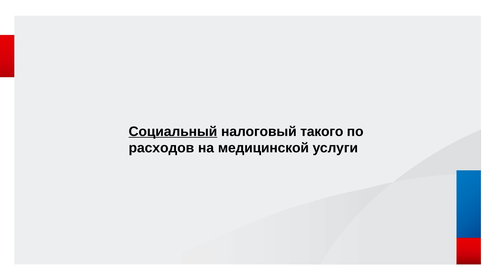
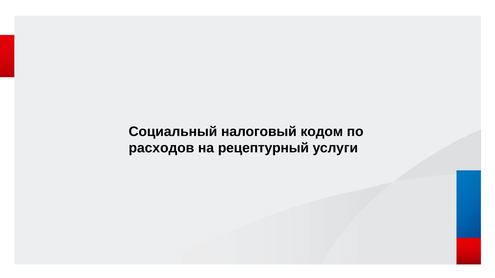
Социальный underline: present -> none (173, 132)
такого: такого -> кодом (322, 132)
медицинской: медицинской -> рецептурный (263, 148)
